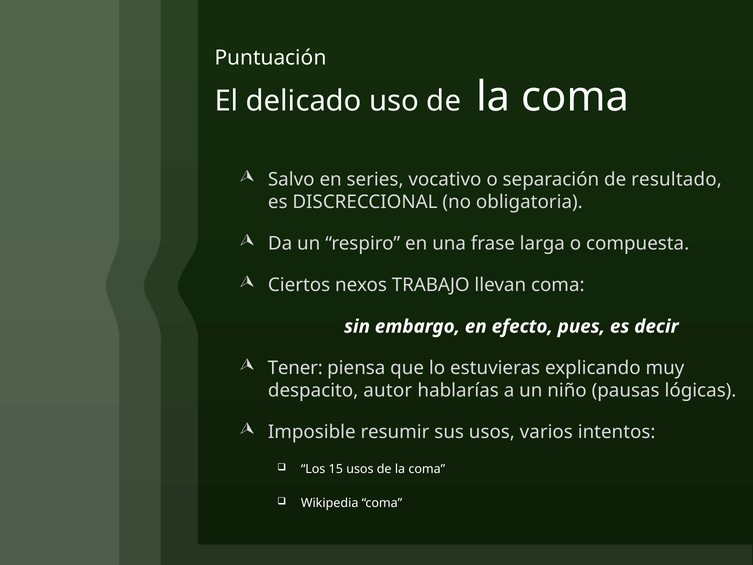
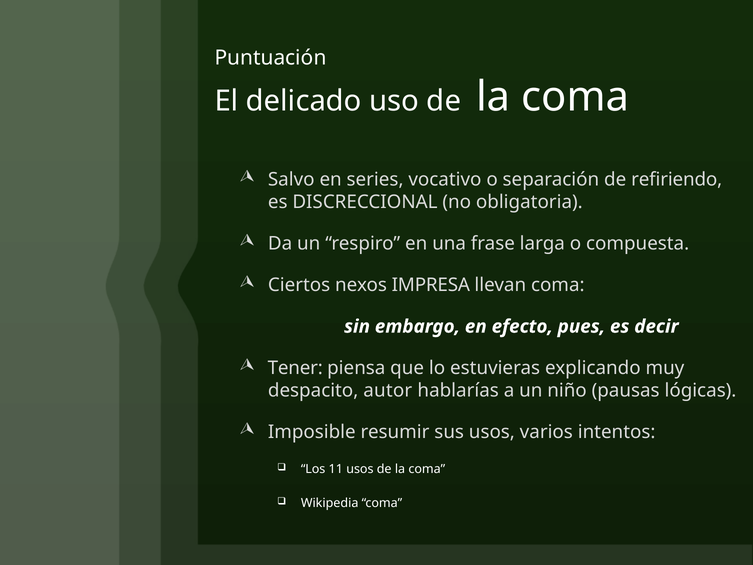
resultado: resultado -> refiriendo (677, 180)
TRABAJO: TRABAJO -> IMPRESA (431, 285)
15: 15 -> 11 (336, 469)
